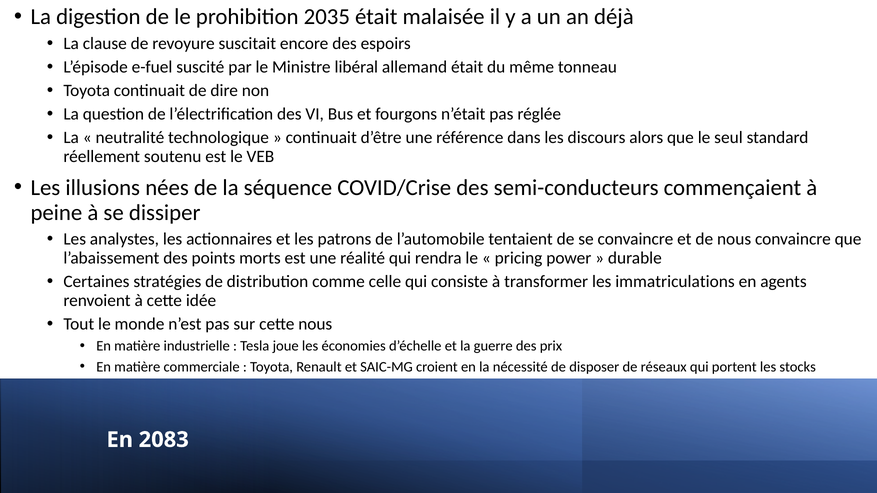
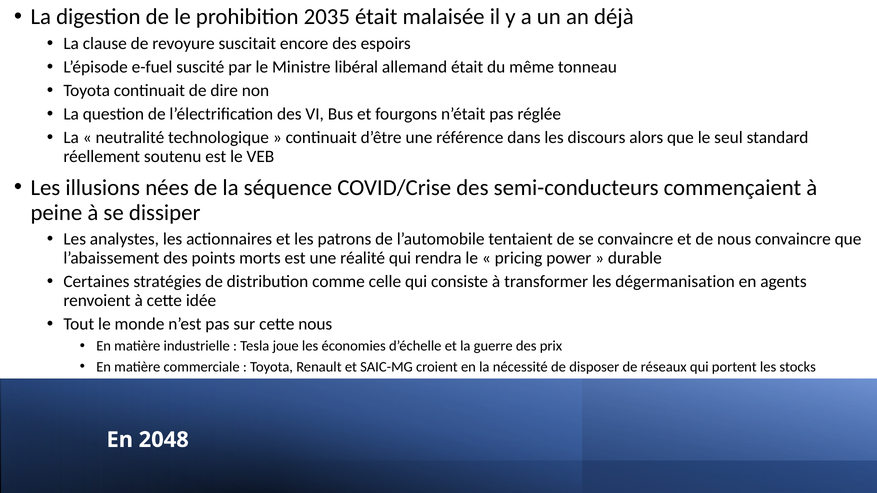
immatriculations: immatriculations -> dégermanisation (675, 282)
2083: 2083 -> 2048 (164, 440)
